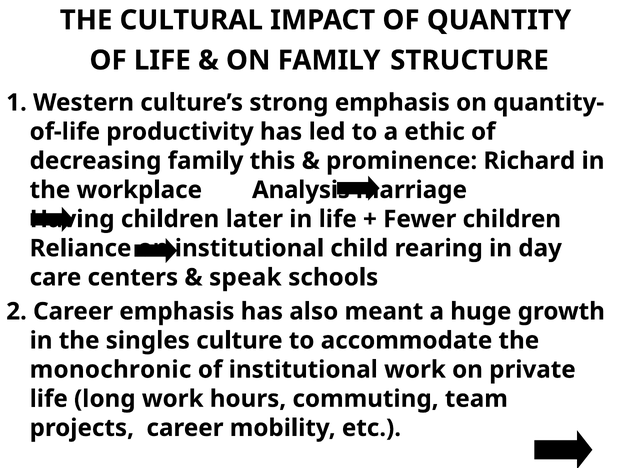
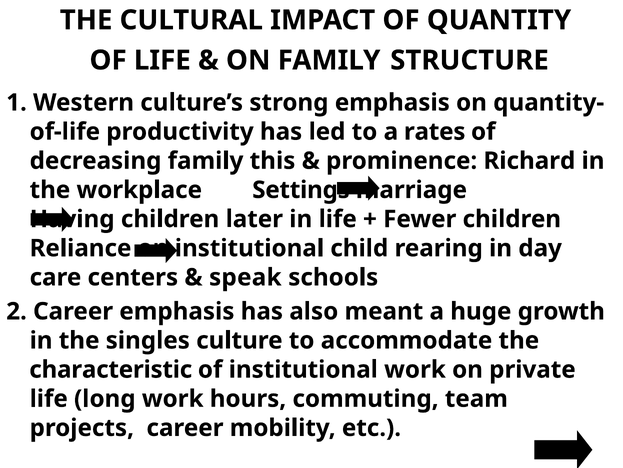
ethic: ethic -> rates (435, 132)
Analysis: Analysis -> Settings (301, 190)
monochronic: monochronic -> characteristic (111, 369)
